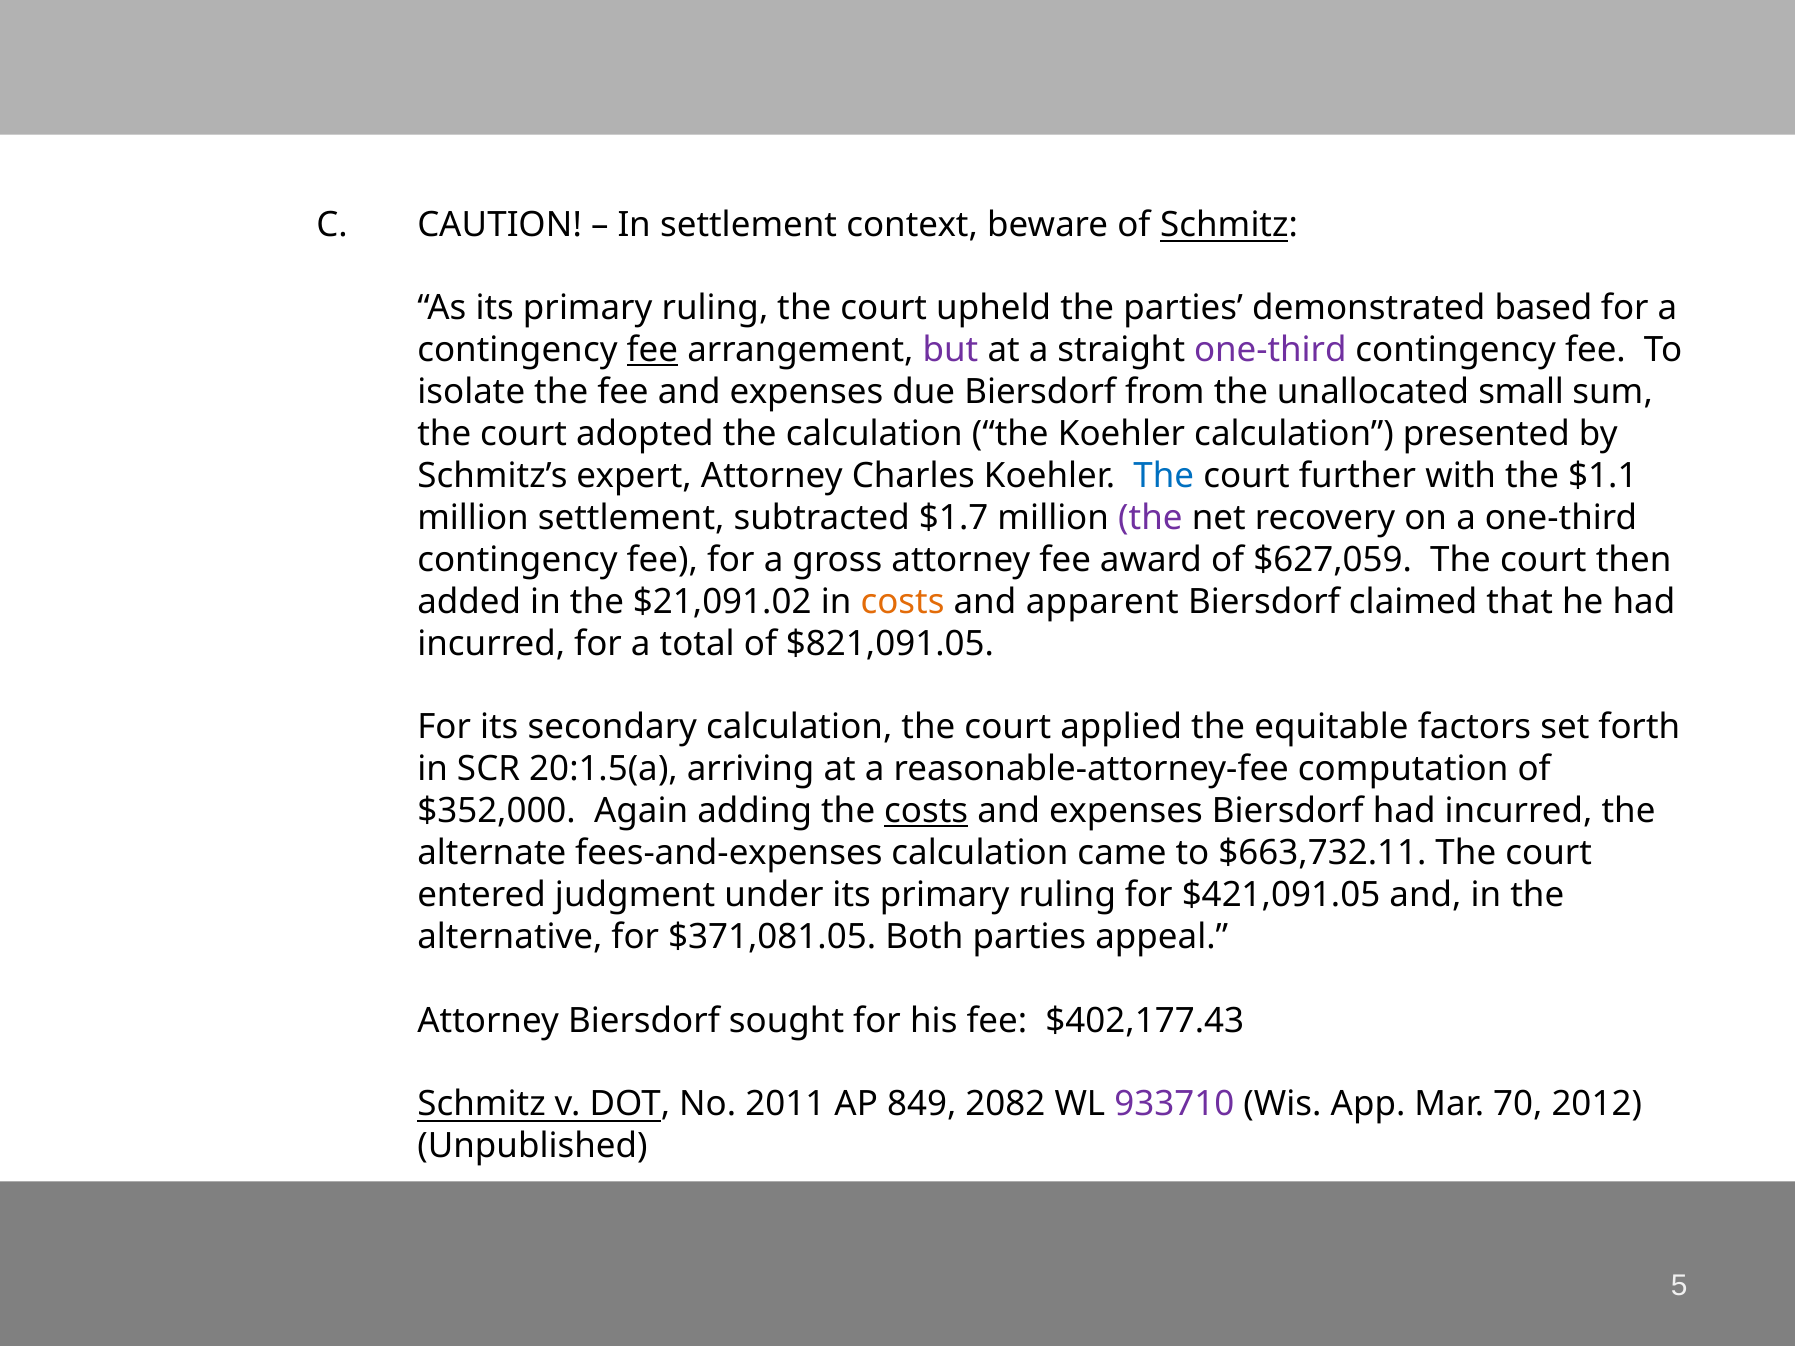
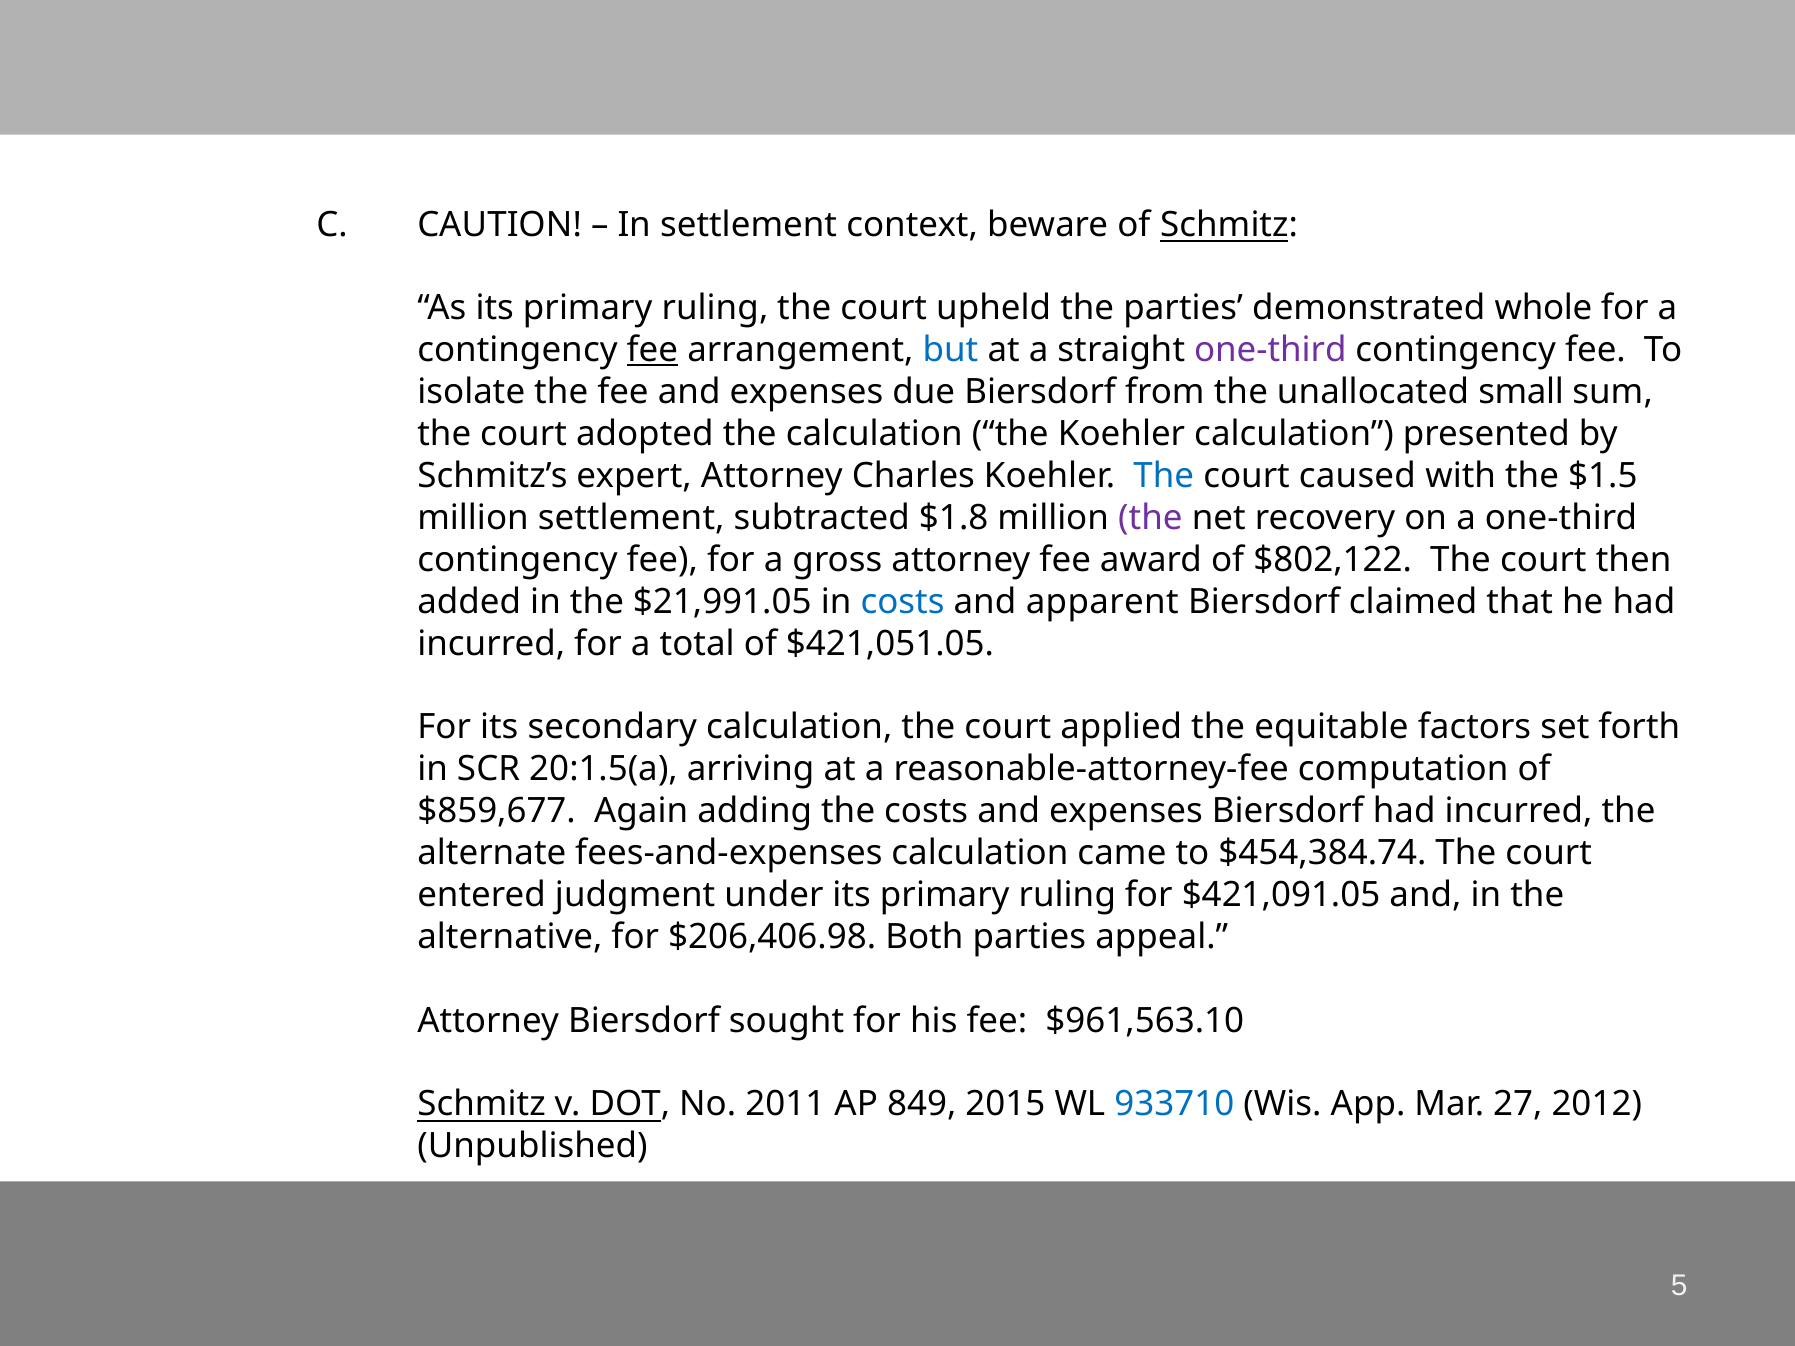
based: based -> whole (1543, 308)
but colour: purple -> blue (950, 350)
further: further -> caused (1357, 476)
$1.1: $1.1 -> $1.5 (1603, 476)
$1.7: $1.7 -> $1.8 (954, 518)
$627,059: $627,059 -> $802,122 (1333, 560)
$21,091.02: $21,091.02 -> $21,991.05 (722, 602)
costs colour: orange -> blue (903, 602)
$821,091.05: $821,091.05 -> $421,051.05 (890, 644)
$352,000: $352,000 -> $859,677 (497, 811)
costs underline: present -> none (926, 811)
$663,732.11: $663,732.11 -> $454,384.74 (1322, 853)
$371,081.05: $371,081.05 -> $206,406.98 (772, 937)
$402,177.43: $402,177.43 -> $961,563.10 (1145, 1021)
2082: 2082 -> 2015 (1005, 1105)
933710 colour: purple -> blue (1174, 1105)
70: 70 -> 27 (1518, 1105)
